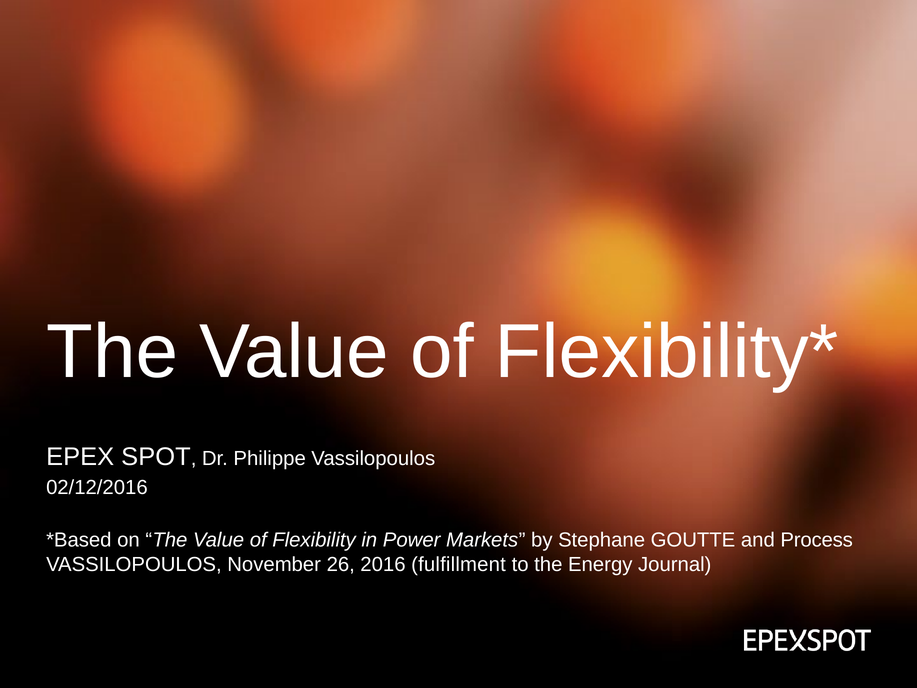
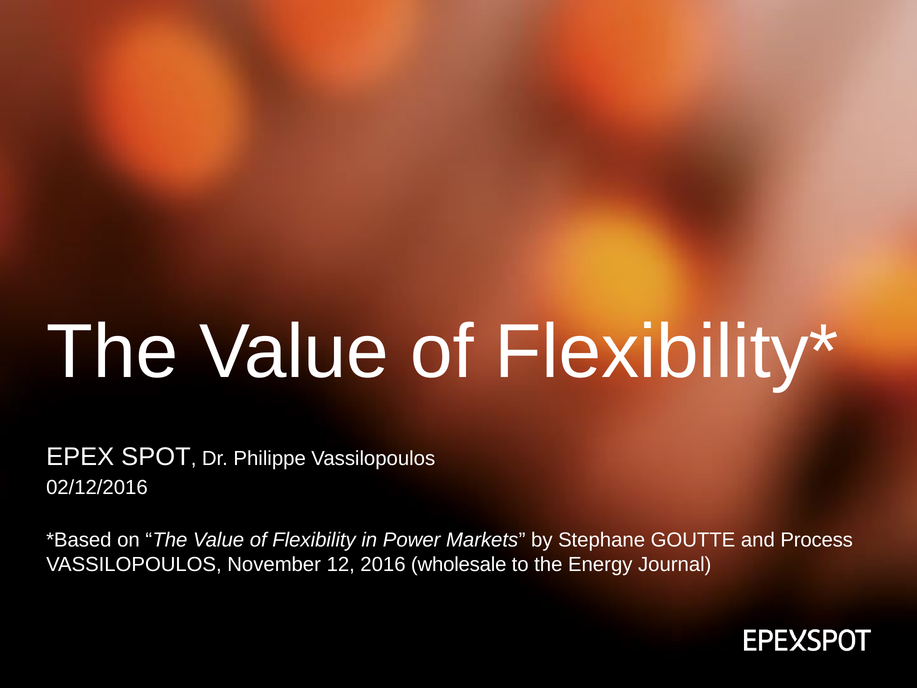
26: 26 -> 12 (341, 564)
fulfillment: fulfillment -> wholesale (459, 564)
